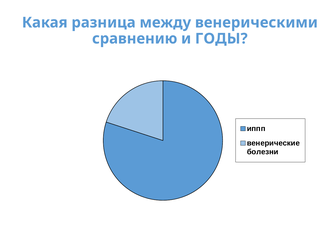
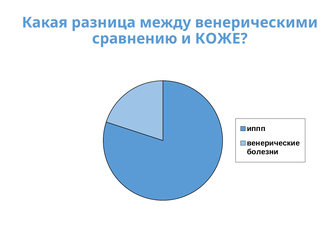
ГОДЫ: ГОДЫ -> КОЖЕ (221, 39)
